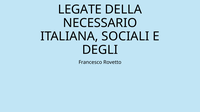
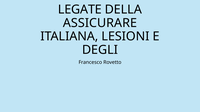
NECESSARIO: NECESSARIO -> ASSICURARE (100, 23)
SOCIALI: SOCIALI -> LESIONI (125, 36)
